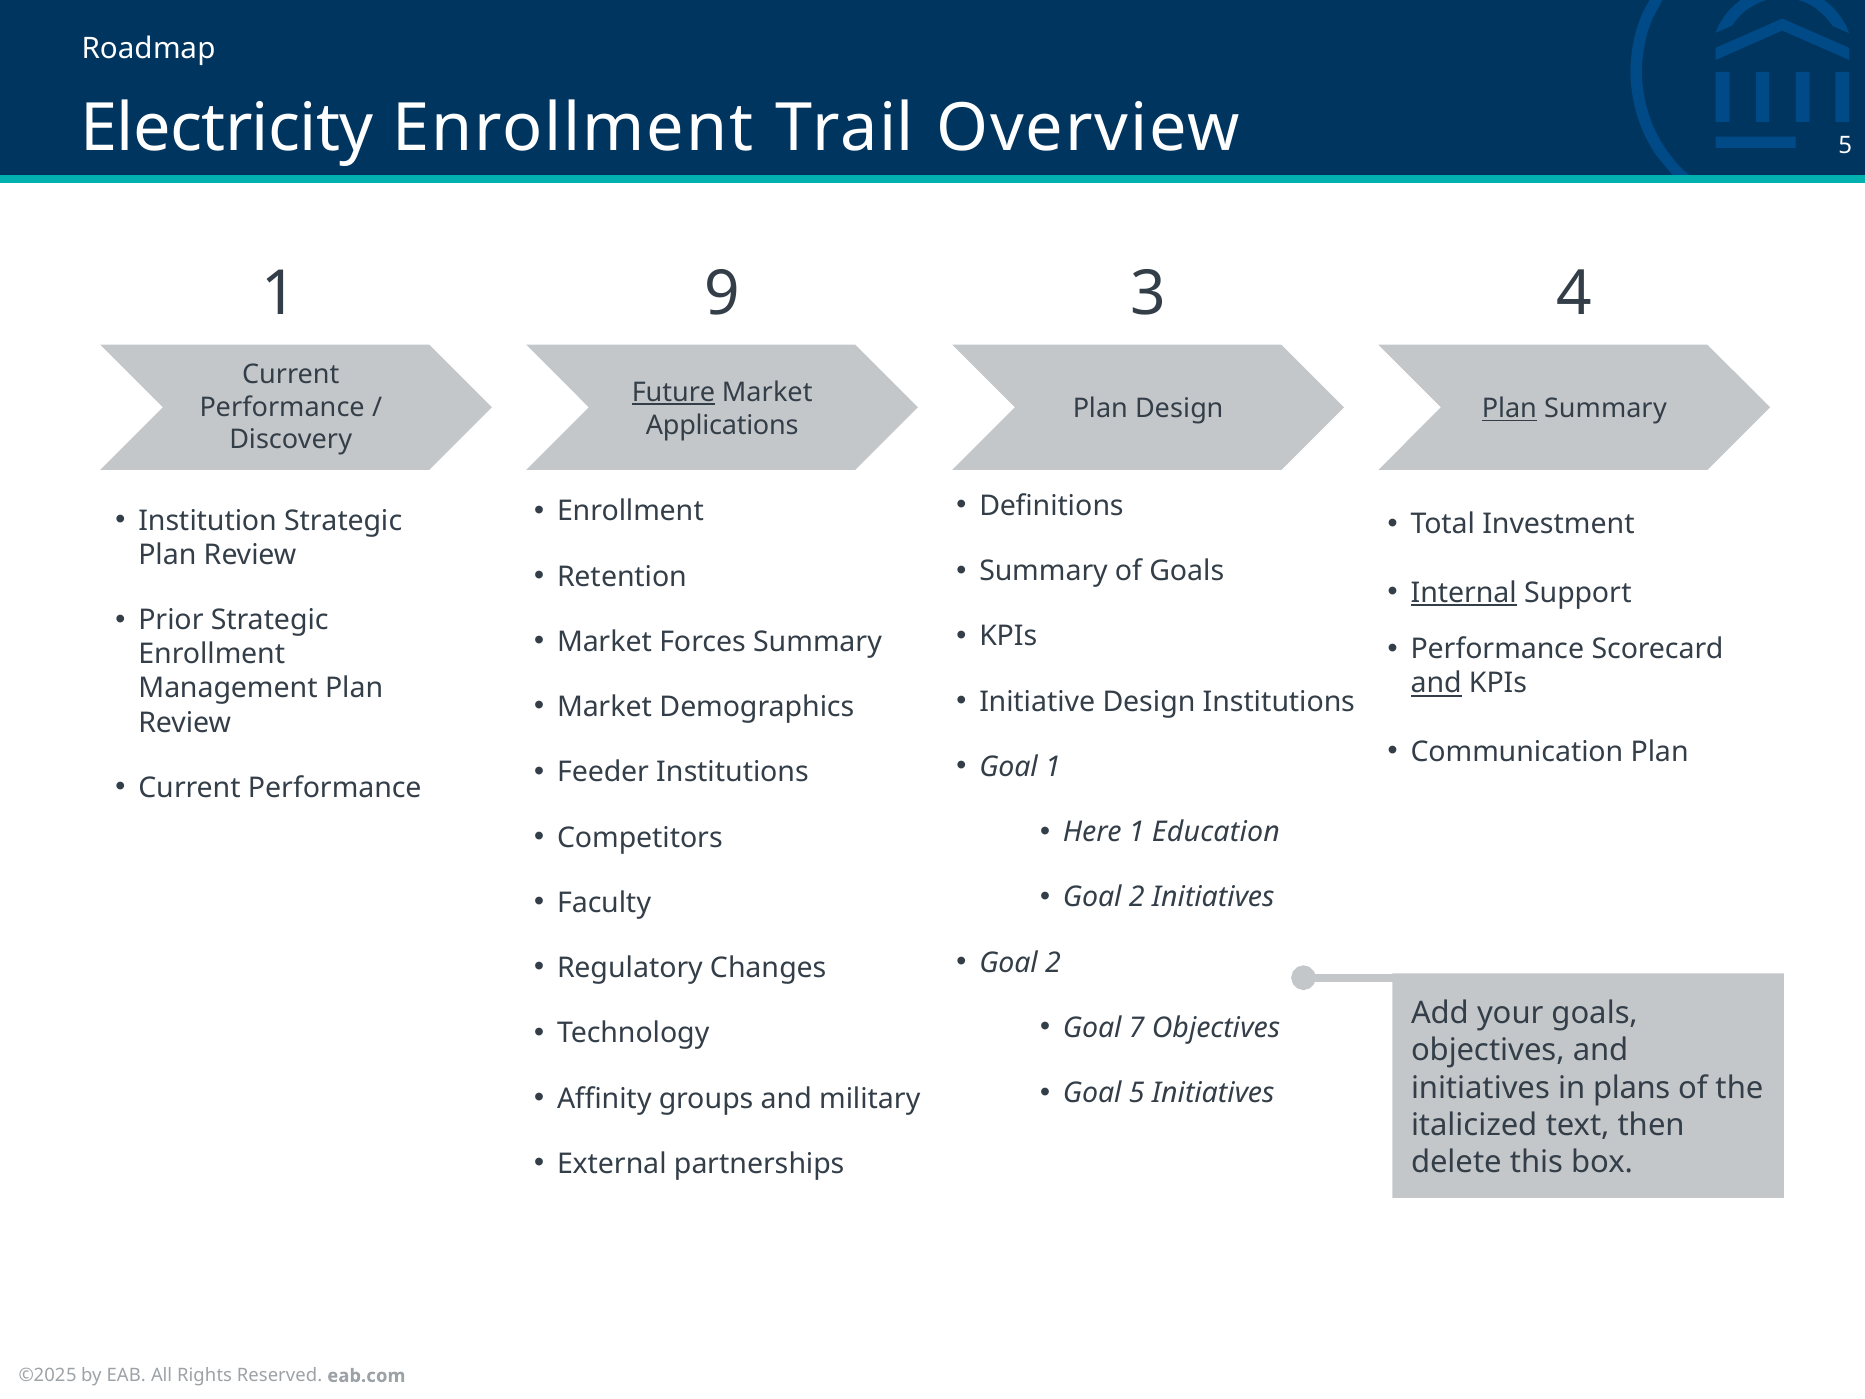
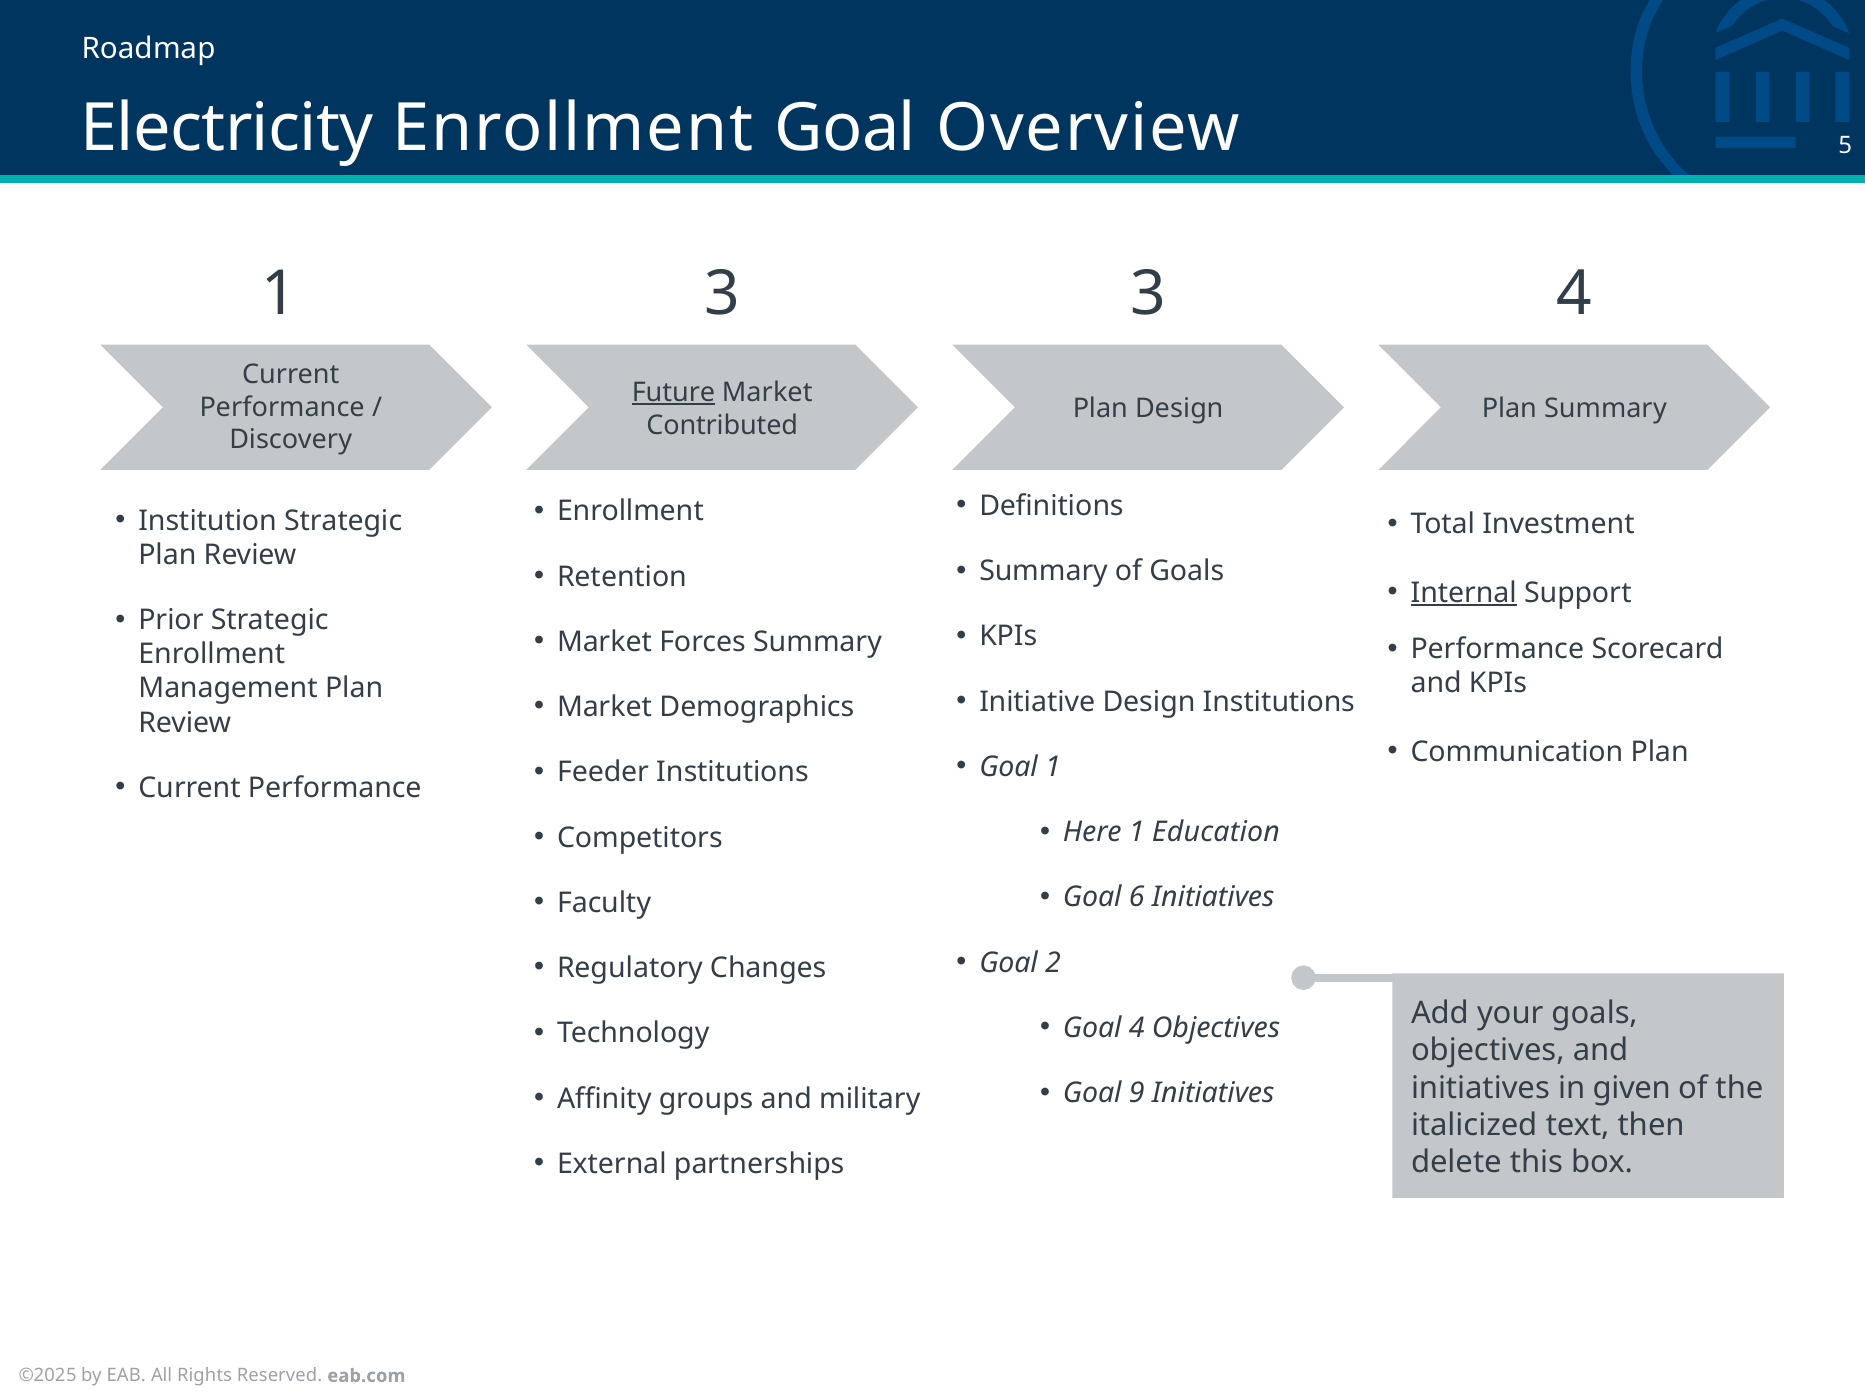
Enrollment Trail: Trail -> Goal (845, 129)
1 9: 9 -> 3 (722, 294)
Plan underline: present -> none (1509, 409)
Applications: Applications -> Contributed (722, 425)
and underline: present -> none (1436, 683)
2: 2 -> 6 (1137, 897)
Goal 7: 7 -> 4 (1137, 1028)
Goal 5: 5 -> 9 (1137, 1093)
plans: plans -> given (1632, 1088)
